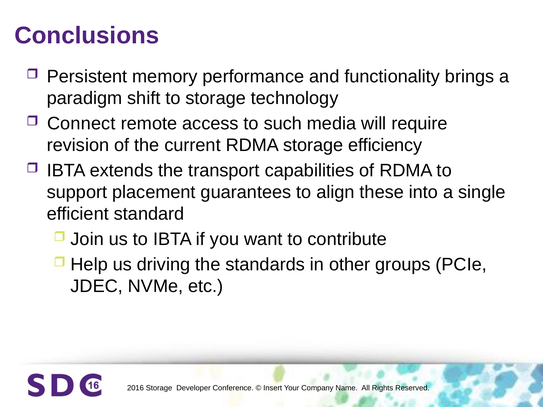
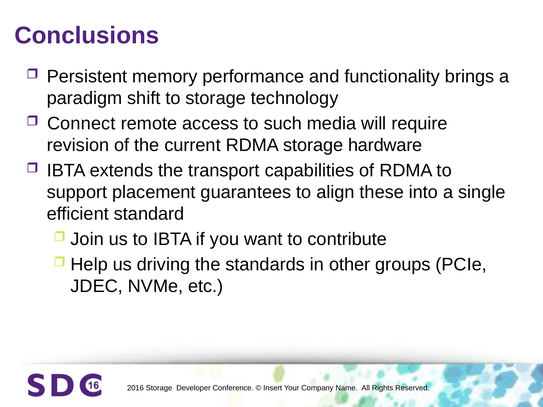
efficiency: efficiency -> hardware (385, 145)
